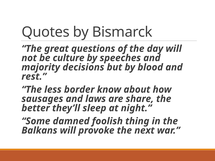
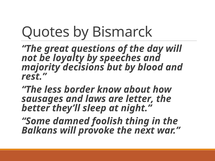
culture: culture -> loyalty (68, 58)
share: share -> letter (140, 99)
